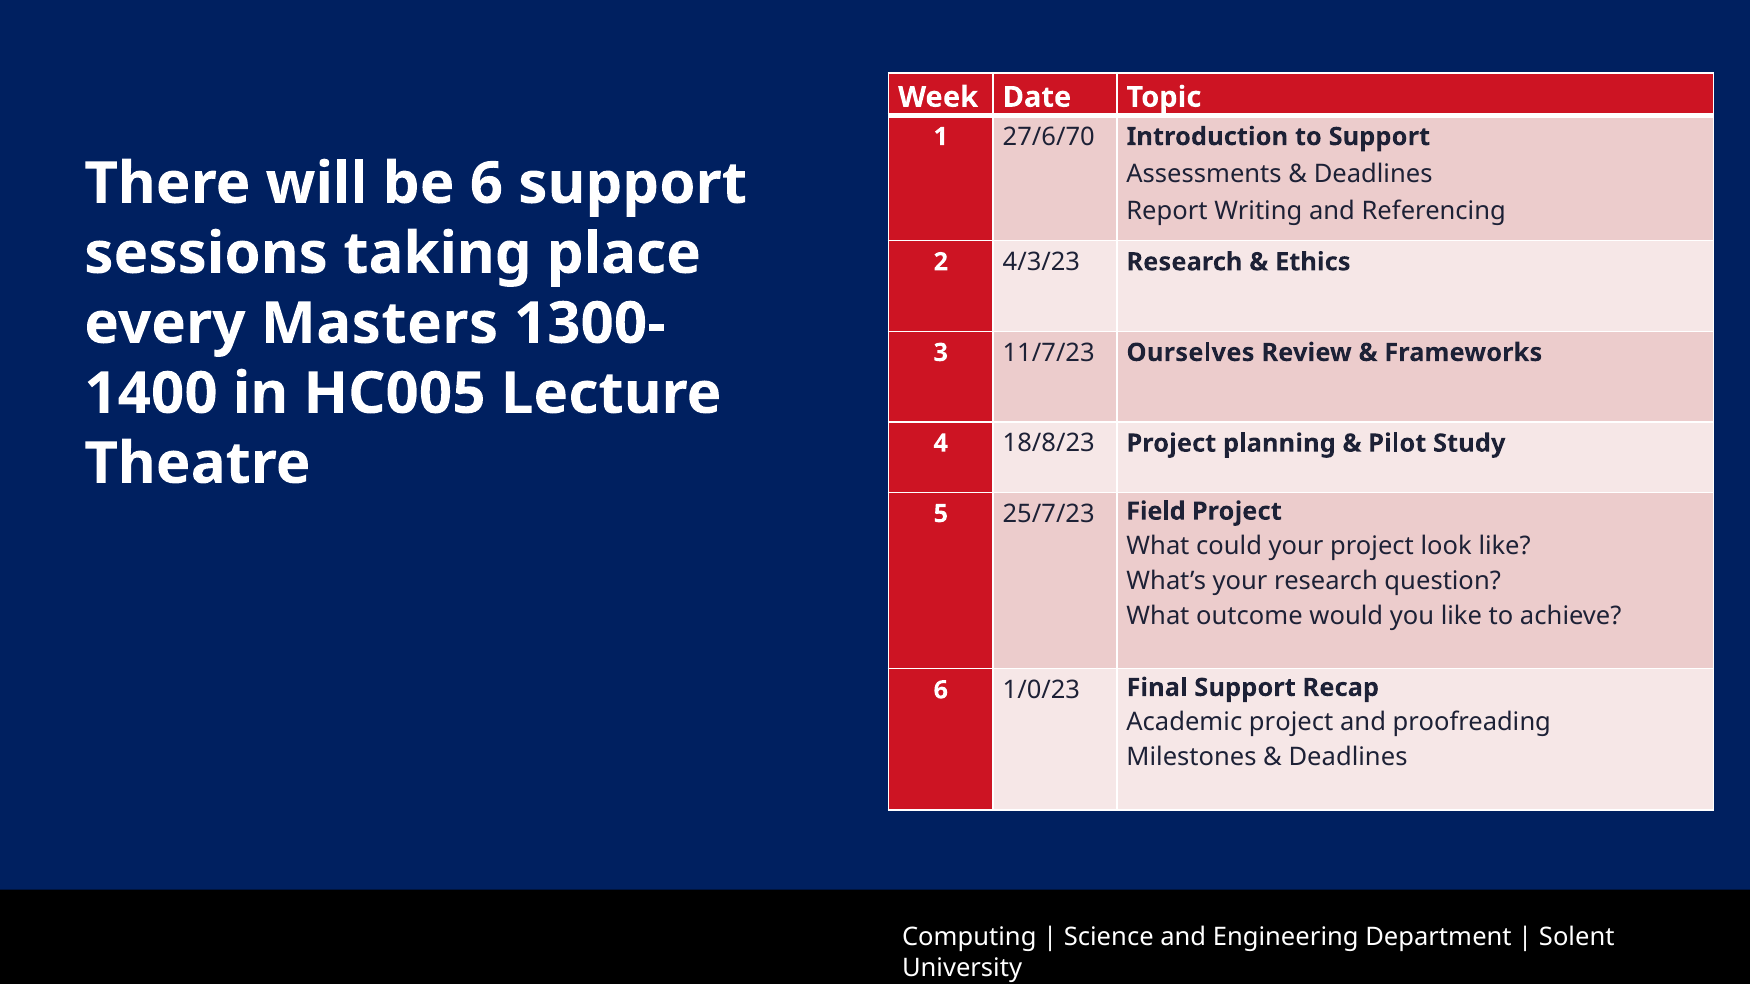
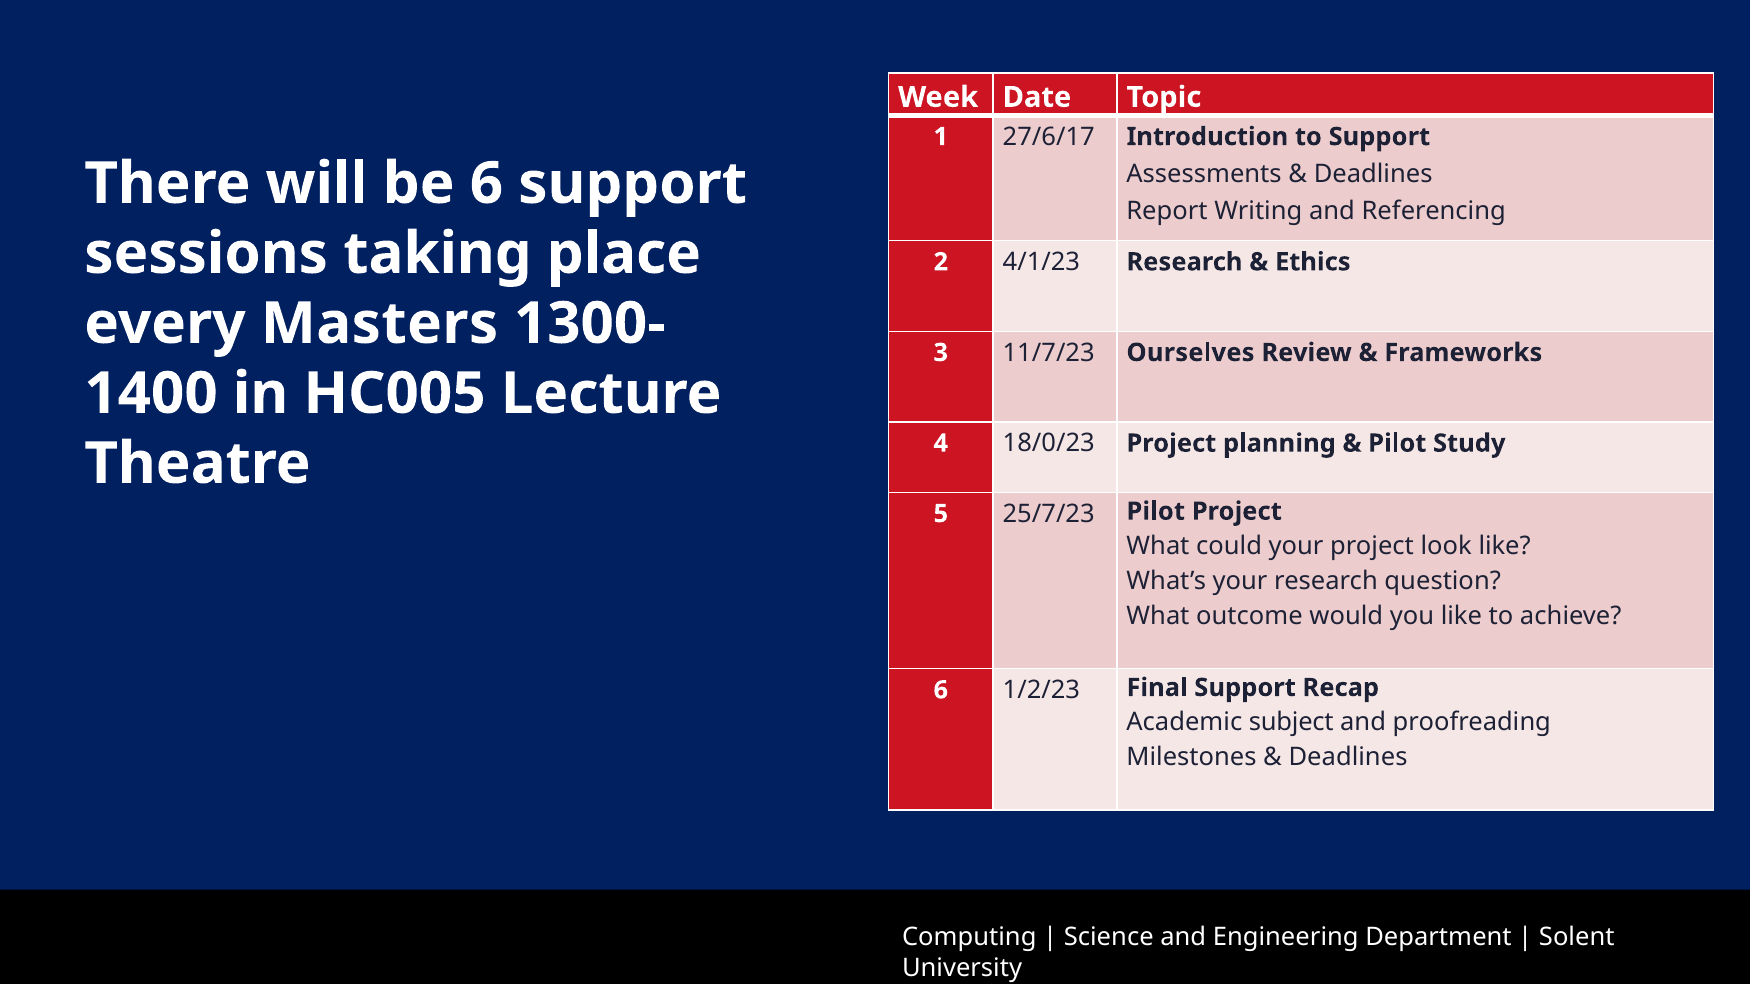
27/6/70: 27/6/70 -> 27/6/17 (1049, 137)
4/3/23: 4/3/23 -> 4/1/23 (1041, 262)
18/8/23: 18/8/23 -> 18/0/23 (1049, 443)
25/7/23 Field: Field -> Pilot (1156, 512)
1/0/23: 1/0/23 -> 1/2/23 (1041, 690)
Academic project: project -> subject (1291, 723)
